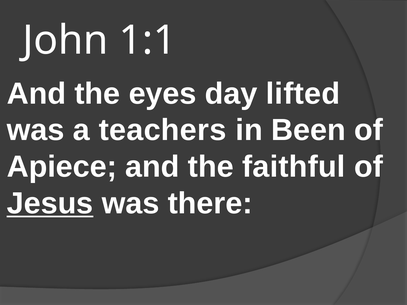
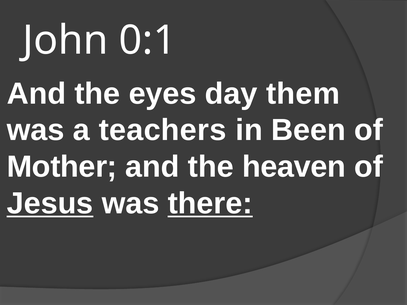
1:1: 1:1 -> 0:1 (148, 41)
lifted: lifted -> them (303, 94)
Apiece: Apiece -> Mother (62, 167)
faithful: faithful -> heaven (294, 167)
there underline: none -> present (210, 204)
